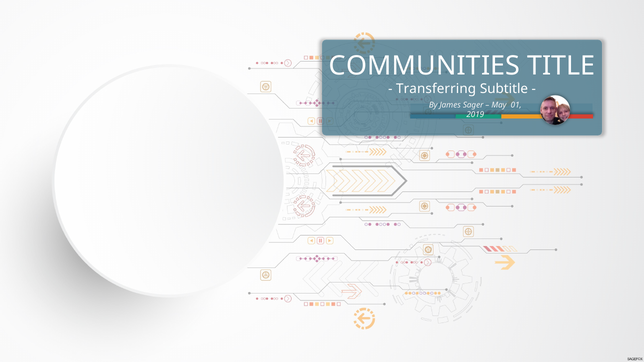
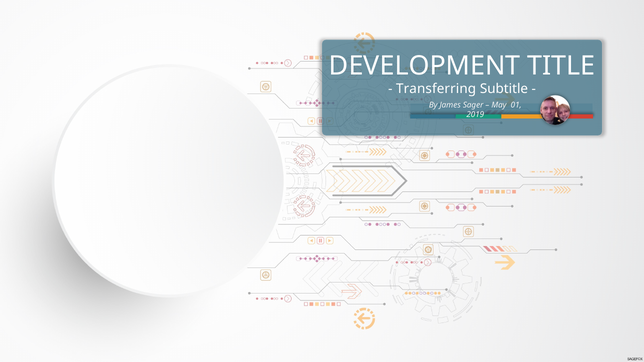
COMMUNITIES: COMMUNITIES -> DEVELOPMENT (425, 66)
